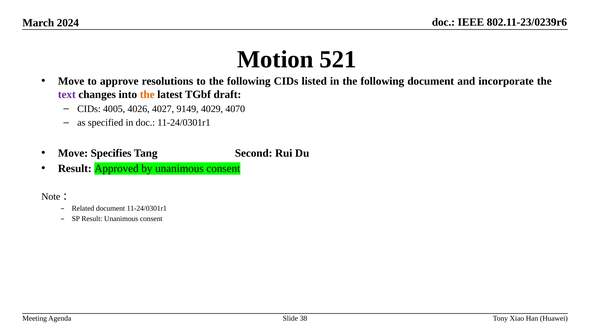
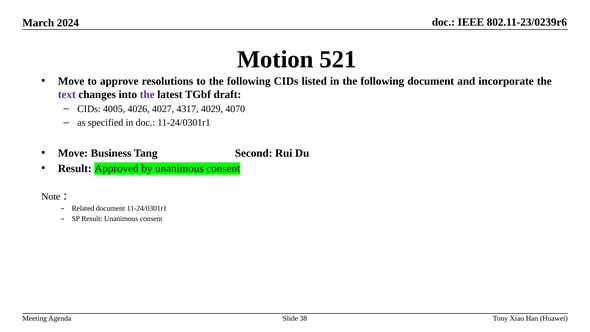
the colour: orange -> purple (147, 94)
9149: 9149 -> 4317 (188, 109)
Specifies: Specifies -> Business (111, 153)
